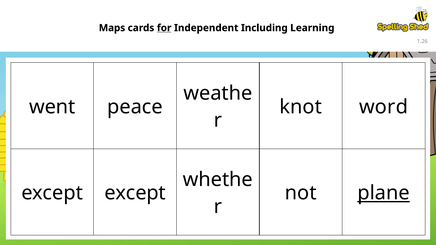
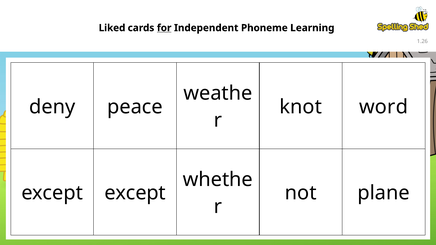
Maps: Maps -> Liked (112, 28)
Including: Including -> Phoneme (264, 28)
went: went -> deny (52, 107)
plane underline: present -> none (384, 193)
